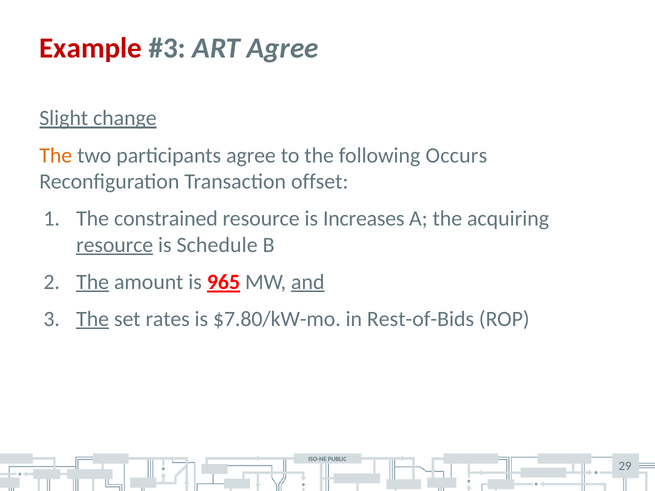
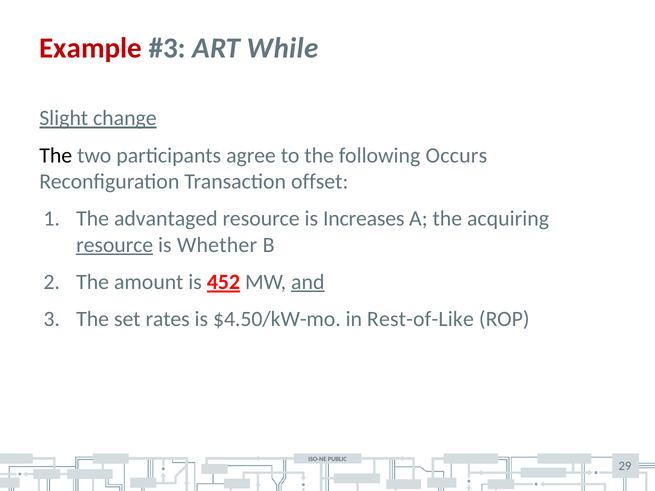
ART Agree: Agree -> While (283, 48)
The colour: orange -> black (56, 155)
constrained: constrained -> advantaged (166, 219)
Schedule: Schedule -> Whether (217, 245)
The underline: present -> none (93, 282)
965: 965 -> 452 (224, 282)
The underline: present -> none (93, 319)
$7.80/kW-mo: $7.80/kW-mo -> $4.50/kW-mo (277, 319)
Rest-of-Bids: Rest-of-Bids -> Rest-of-Like (420, 319)
